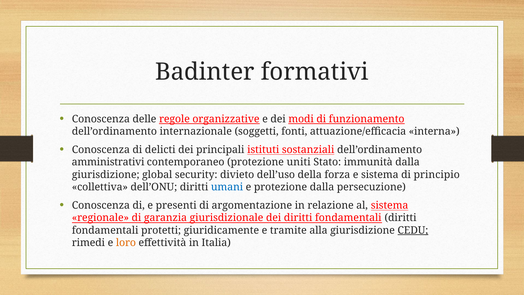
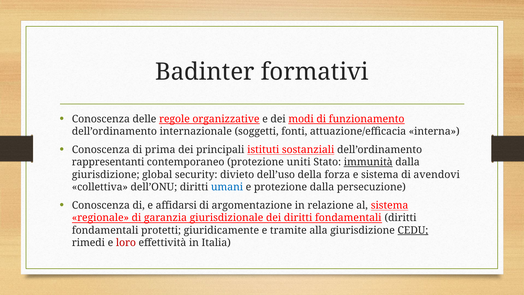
delicti: delicti -> prima (160, 150)
amministrativi: amministrativi -> rappresentanti (108, 162)
immunità underline: none -> present (368, 162)
principio: principio -> avendovi (437, 174)
presenti: presenti -> affidarsi (176, 205)
loro colour: orange -> red (126, 243)
